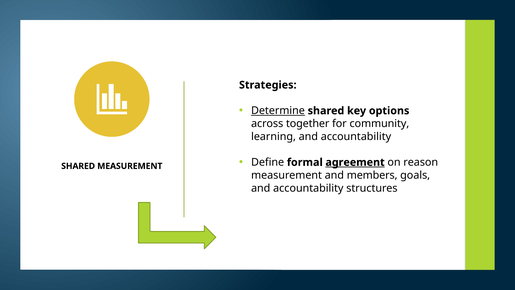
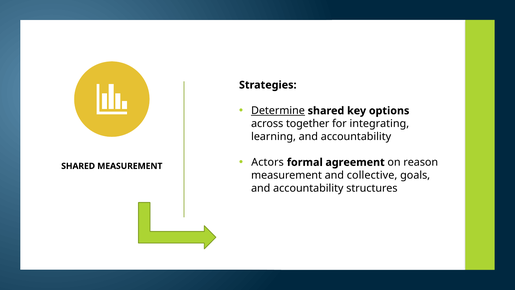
community: community -> integrating (379, 124)
Define: Define -> Actors (268, 162)
agreement underline: present -> none (355, 162)
members: members -> collective (372, 175)
